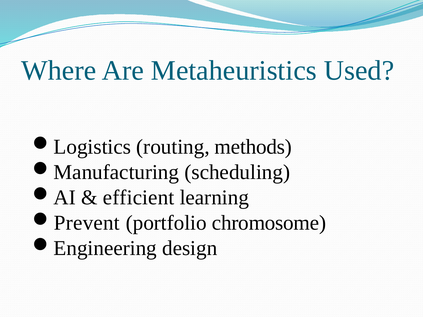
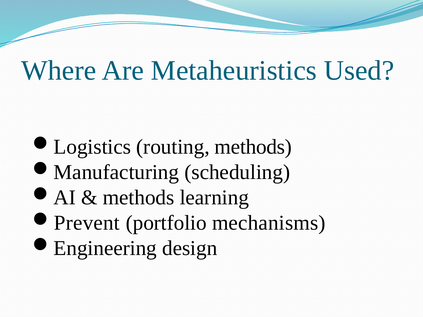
efficient: efficient -> methods (139, 198)
chromosome: chromosome -> mechanisms (269, 223)
